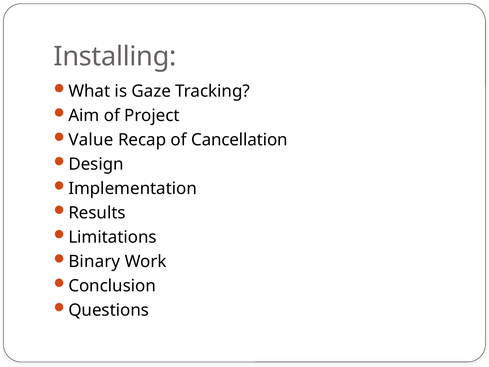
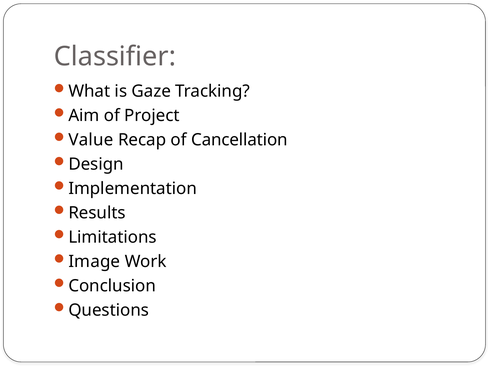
Installing: Installing -> Classifier (115, 57)
Binary: Binary -> Image (94, 261)
